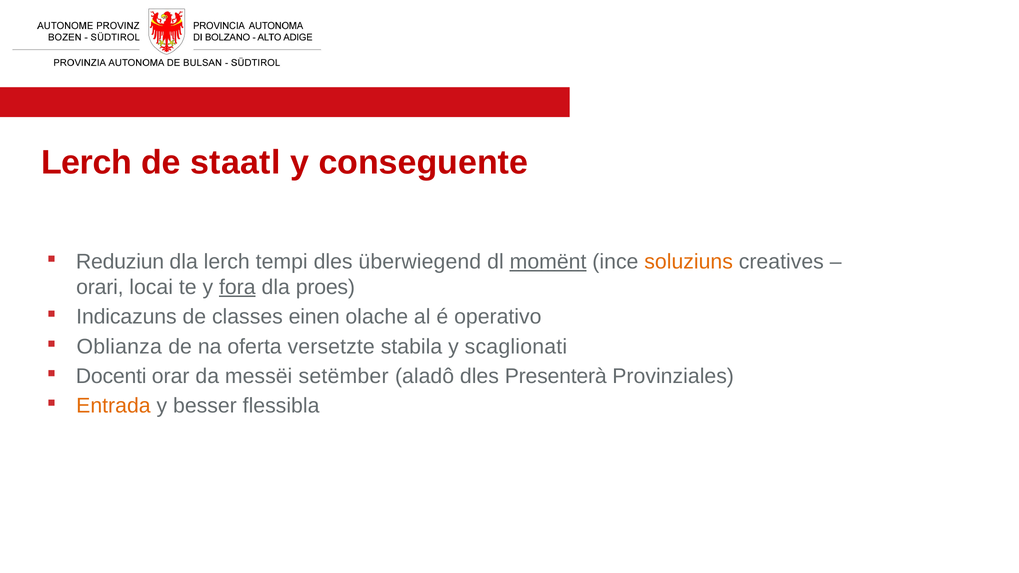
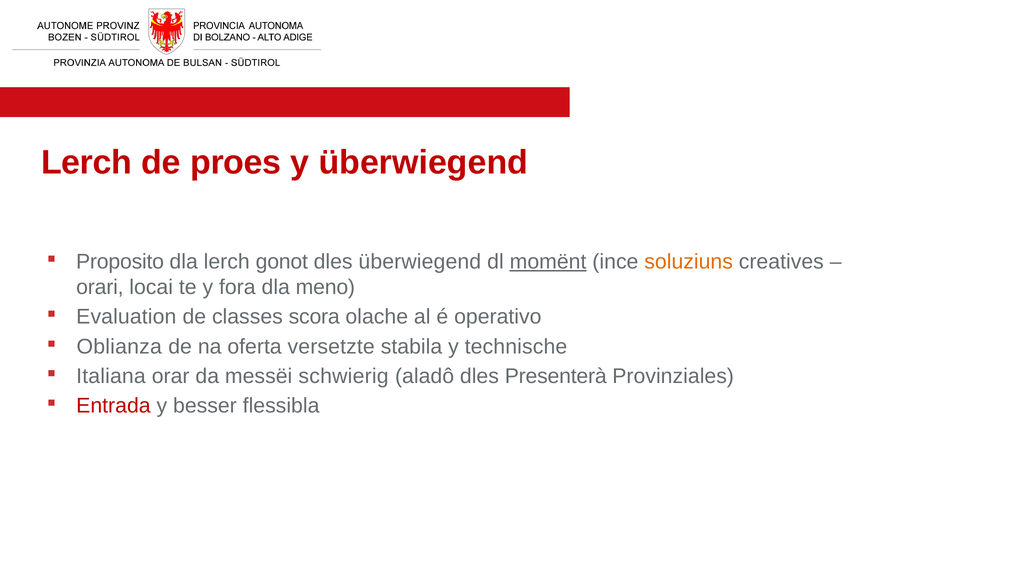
staatl: staatl -> proes (236, 163)
y conseguente: conseguente -> überwiegend (423, 163)
Reduziun: Reduziun -> Proposito (120, 262)
tempi: tempi -> gonot (282, 262)
fora underline: present -> none (237, 287)
proes: proes -> meno (325, 287)
Indicazuns: Indicazuns -> Evaluation (126, 317)
einen: einen -> scora (314, 317)
scaglionati: scaglionati -> technische (516, 347)
Docenti: Docenti -> Italiana (111, 376)
setëmber: setëmber -> schwierig (344, 376)
Entrada colour: orange -> red (113, 406)
